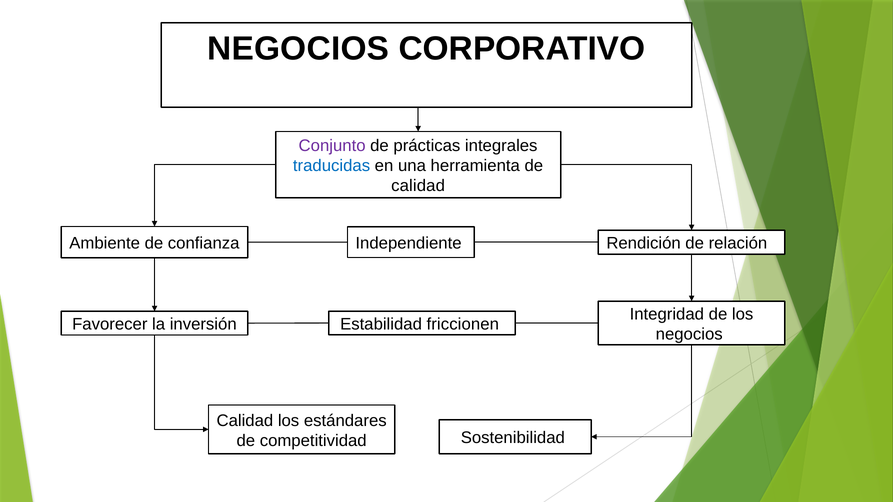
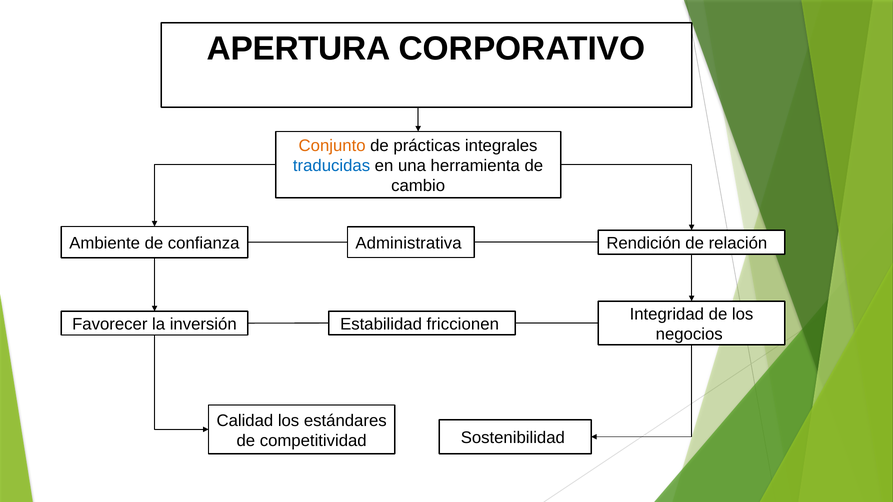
NEGOCIOS: NEGOCIOS -> APERTURA (299, 49)
Conjunto colour: purple -> orange (332, 146)
calidad: calidad -> cambio (418, 186)
Independiente: Independiente -> Administrativa (408, 243)
